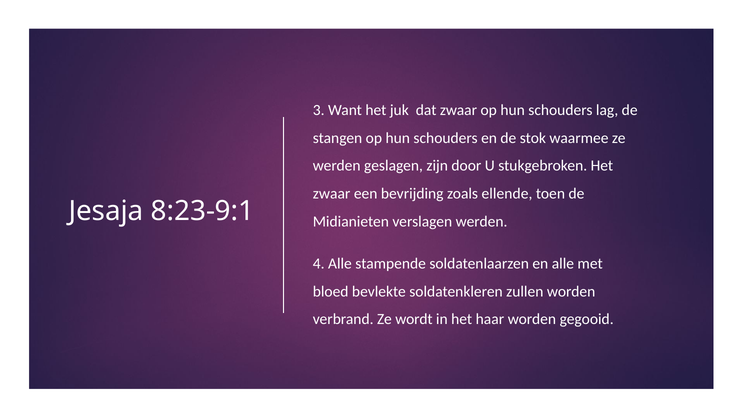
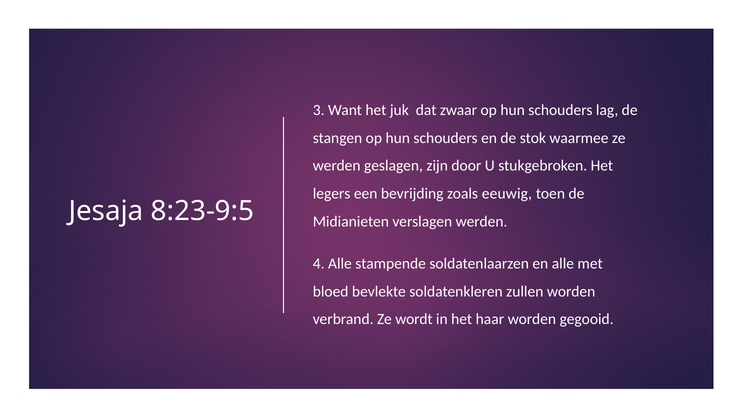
zwaar: zwaar -> legers (332, 194)
ellende: ellende -> eeuwig (507, 194)
8:23-9:1: 8:23-9:1 -> 8:23-9:5 (203, 211)
